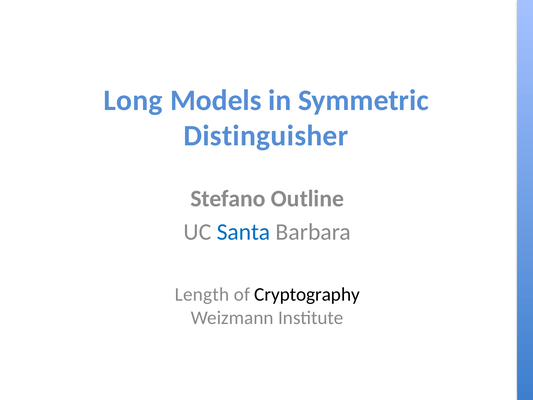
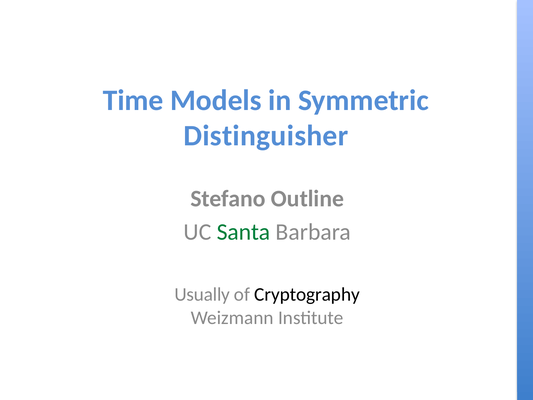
Long: Long -> Time (133, 100)
Santa colour: blue -> green (243, 232)
Length: Length -> Usually (202, 294)
